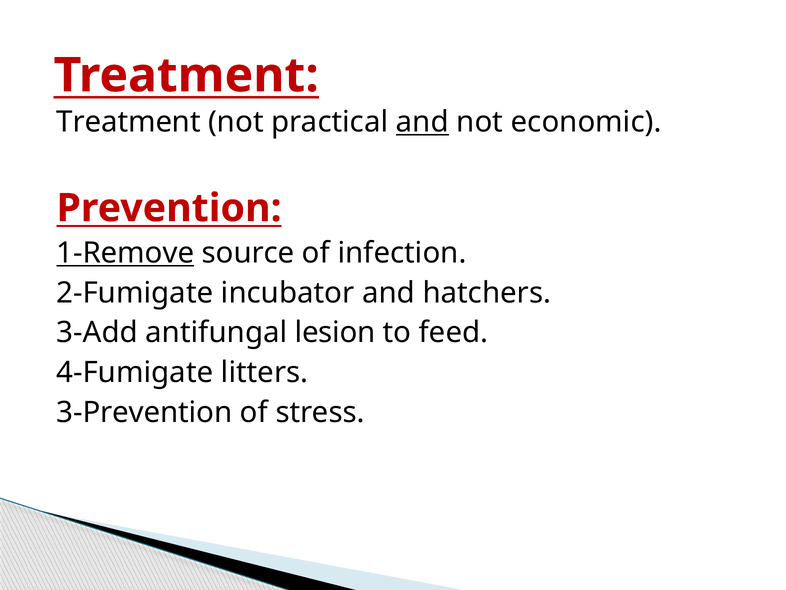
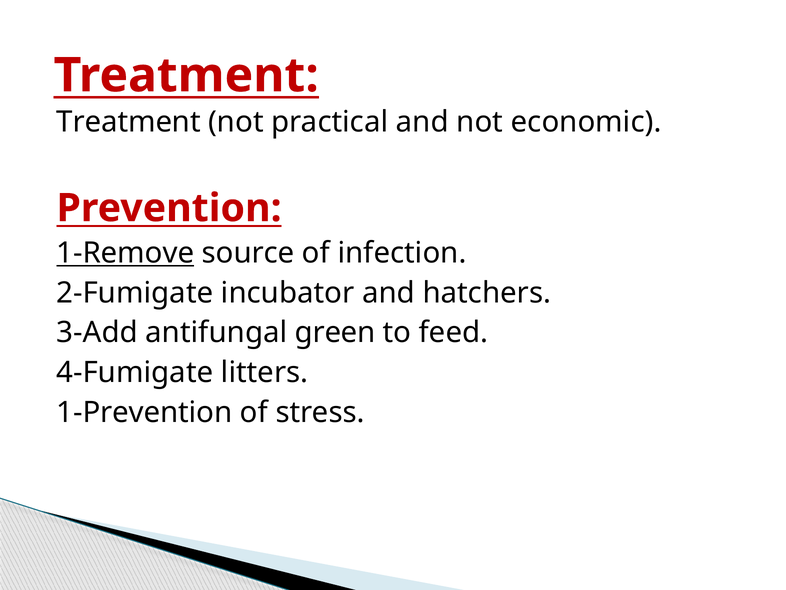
and underline: present -> none (422, 122)
lesion: lesion -> green (335, 332)
3-Prevention: 3-Prevention -> 1-Prevention (144, 412)
